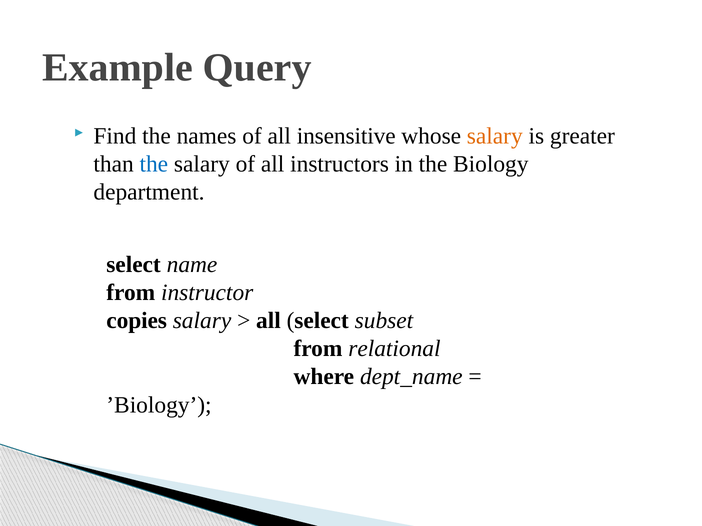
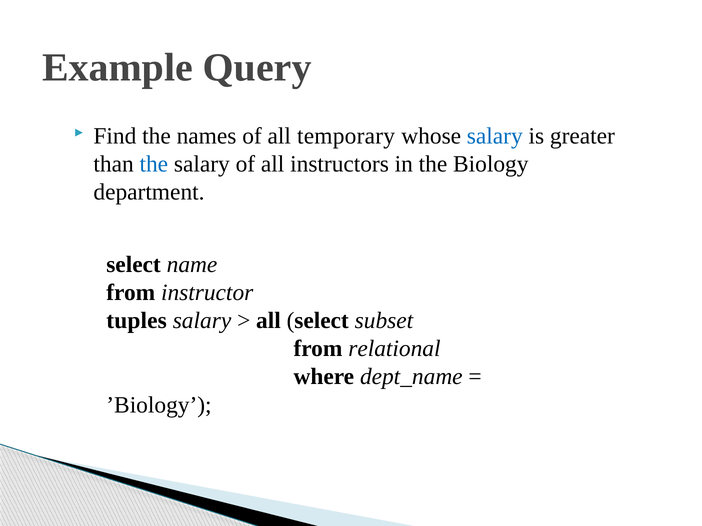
insensitive: insensitive -> temporary (346, 136)
salary colour: orange -> blue (495, 136)
copies: copies -> tuples (137, 321)
